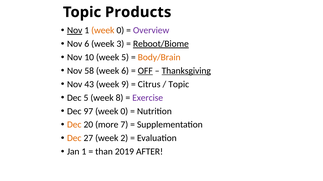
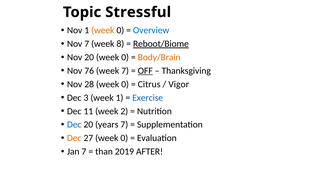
Products: Products -> Stressful (138, 12)
Nov underline: present -> none (75, 30)
Overview colour: purple -> blue (151, 30)
Nov 6: 6 -> 7 (87, 44)
3: 3 -> 8 (120, 44)
Nov 10: 10 -> 20 (89, 58)
5: 5 -> 0 (125, 58)
58: 58 -> 76 (89, 71)
week 6: 6 -> 7 (125, 71)
Thanksgiving underline: present -> none (186, 71)
43: 43 -> 28 (89, 85)
9: 9 -> 0 (125, 85)
Topic: Topic -> Vigor (179, 85)
Dec 5: 5 -> 3 (86, 98)
week 8: 8 -> 1 (120, 98)
Exercise colour: purple -> blue (148, 98)
97: 97 -> 11 (88, 112)
0: 0 -> 2 (124, 112)
Dec colour: orange -> blue (74, 125)
more: more -> years (107, 125)
27 week 2: 2 -> 0 (124, 139)
Jan 1: 1 -> 7 (84, 152)
